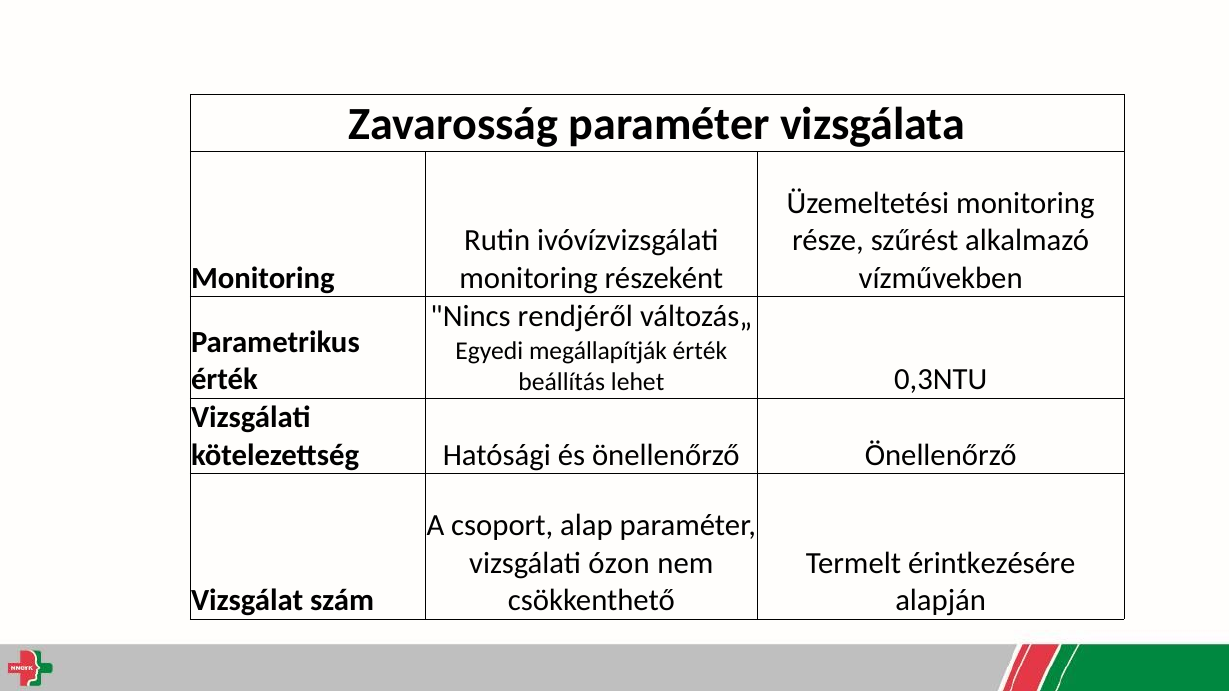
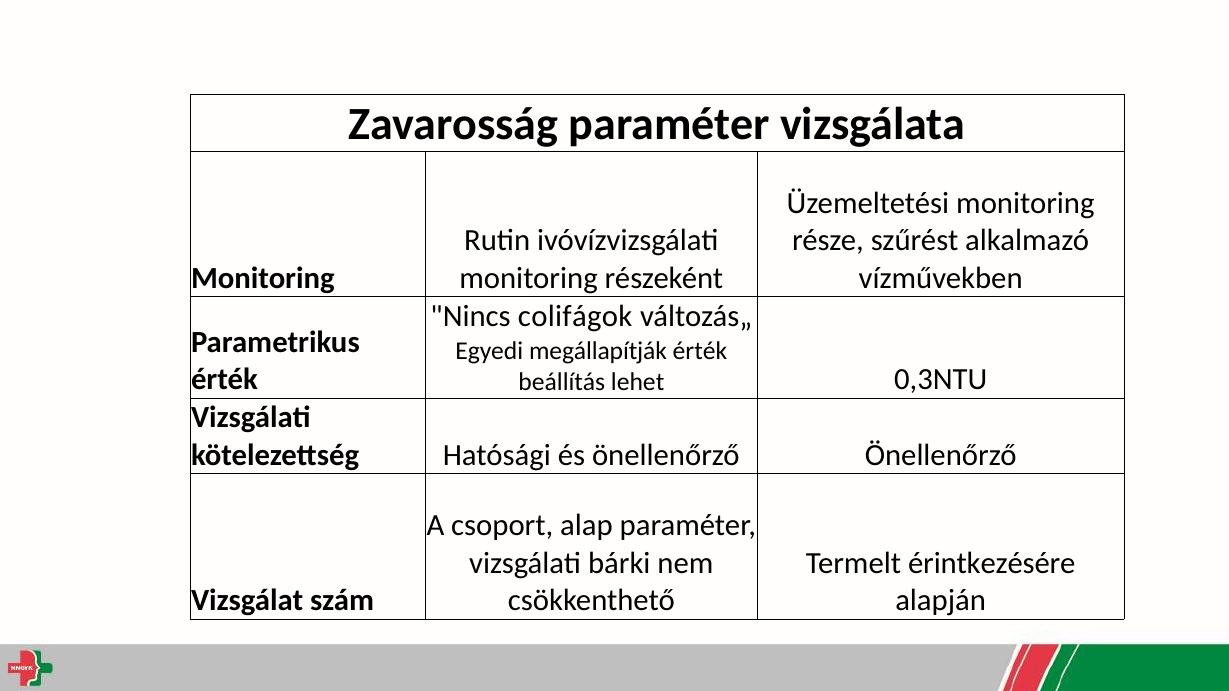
rendjéről: rendjéről -> colifágok (575, 317)
ózon: ózon -> bárki (619, 563)
